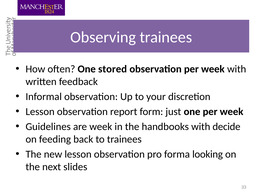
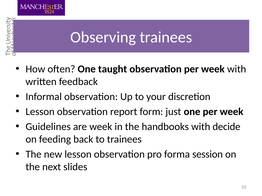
stored: stored -> taught (113, 69)
looking: looking -> session (208, 155)
